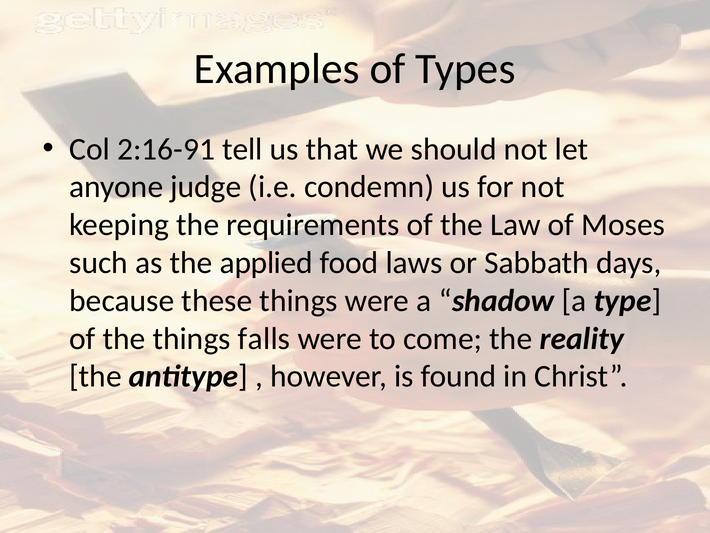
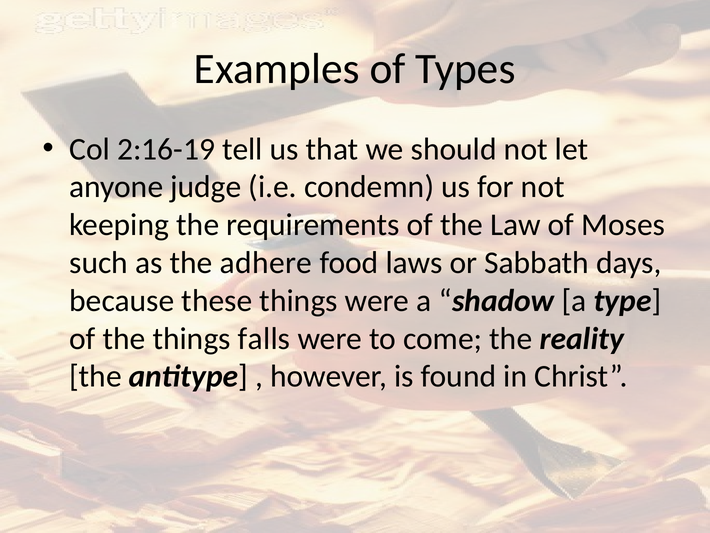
2:16-91: 2:16-91 -> 2:16-19 (166, 149)
applied: applied -> adhere (266, 263)
